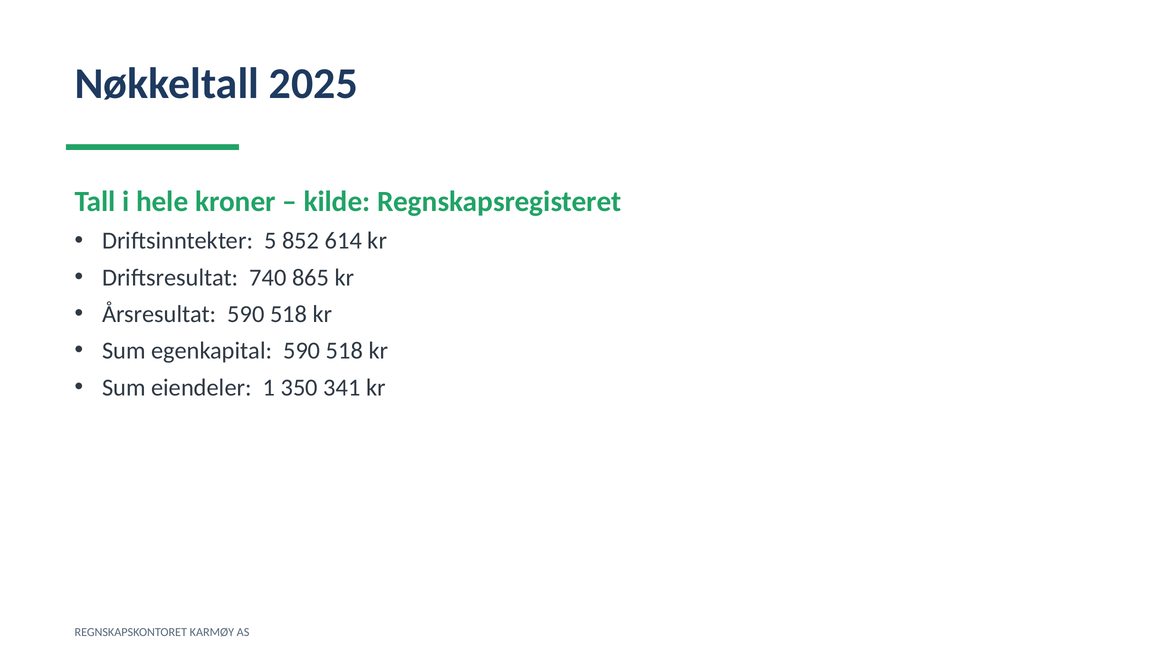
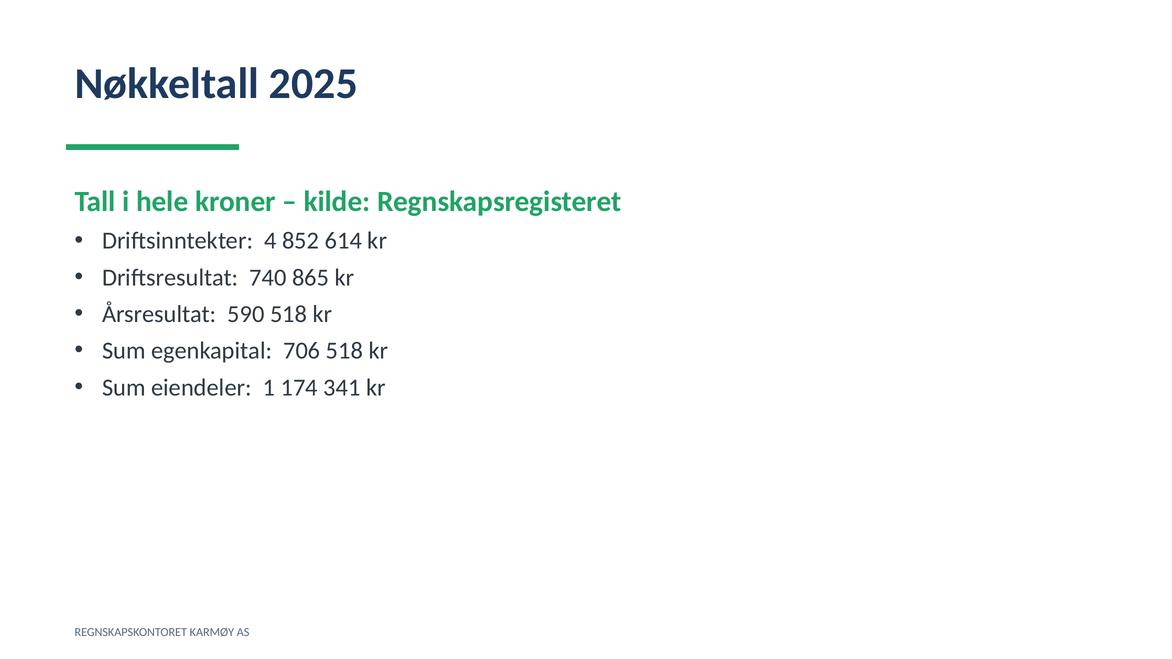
5: 5 -> 4 (270, 241)
egenkapital 590: 590 -> 706 (302, 351)
350: 350 -> 174 (299, 388)
